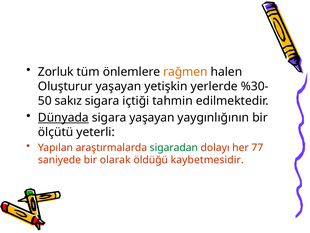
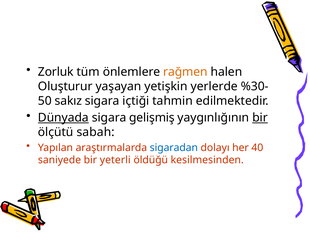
sigara yaşayan: yaşayan -> gelişmiş (152, 117)
bir underline: none -> present (260, 117)
yeterli: yeterli -> sabah (96, 132)
sigaradan colour: green -> blue (174, 147)
77: 77 -> 40 (257, 147)
olarak: olarak -> yeterli (115, 160)
kaybetmesidir: kaybetmesidir -> kesilmesinden (207, 160)
